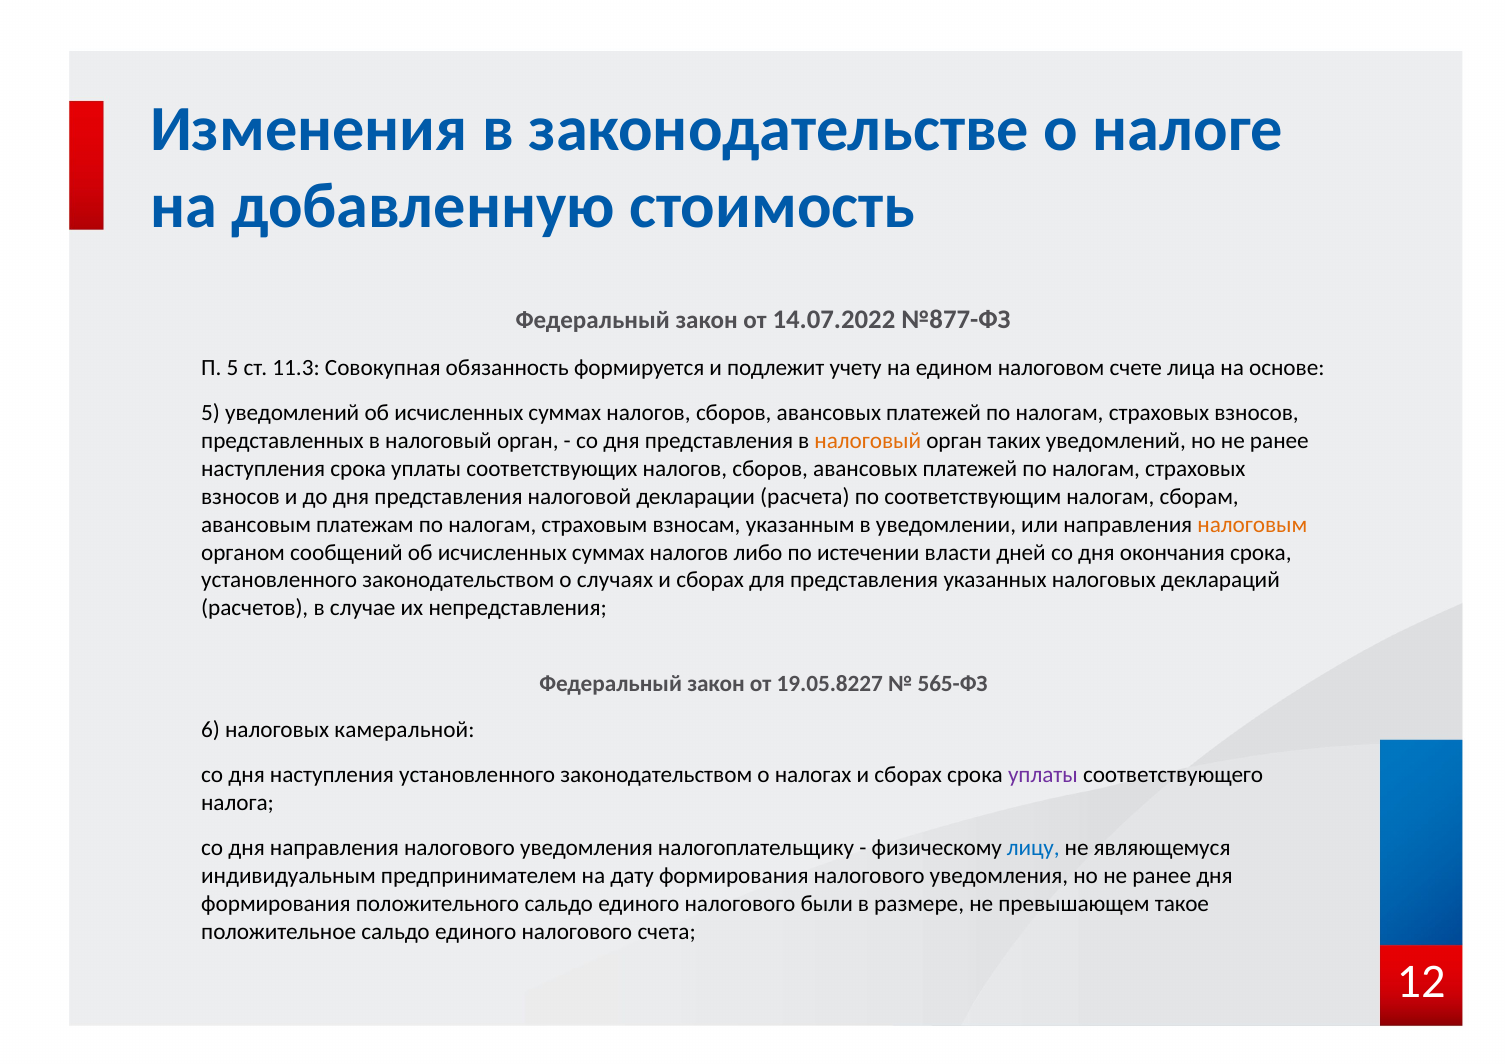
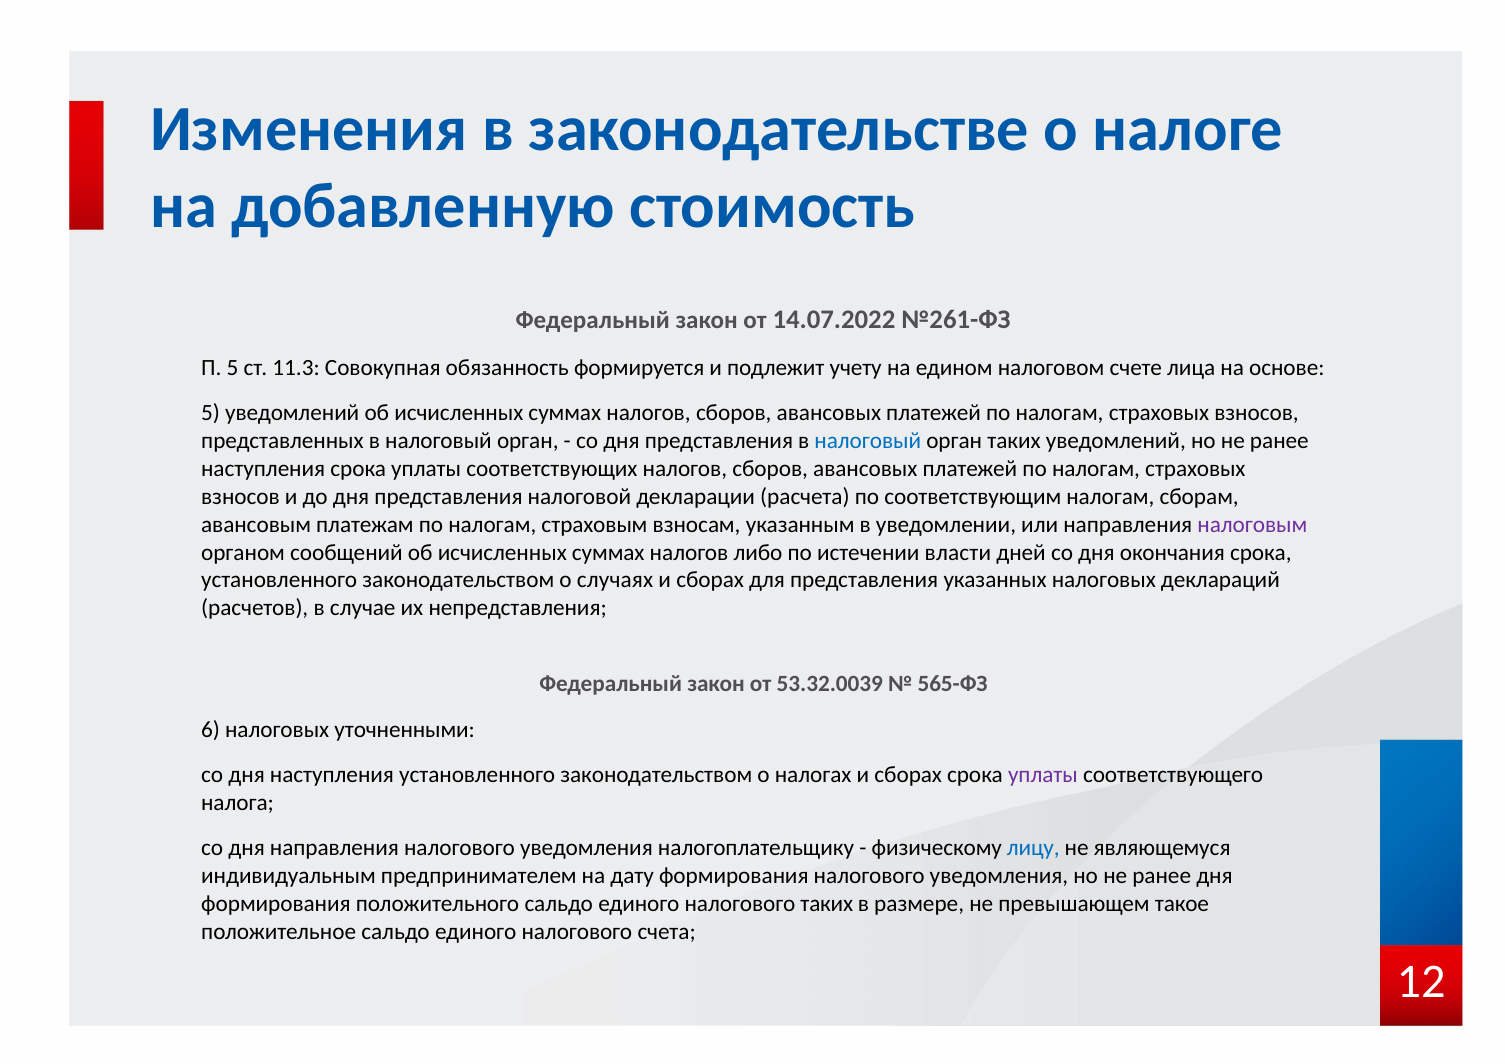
№877-ФЗ: №877-ФЗ -> №261-ФЗ (956, 320)
налоговый colour: orange -> blue (868, 441)
налоговым colour: orange -> purple (1252, 525)
19.05.8227: 19.05.8227 -> 53.32.0039 (830, 684)
камеральной: камеральной -> уточненными (405, 730)
налогового были: были -> таких (827, 904)
